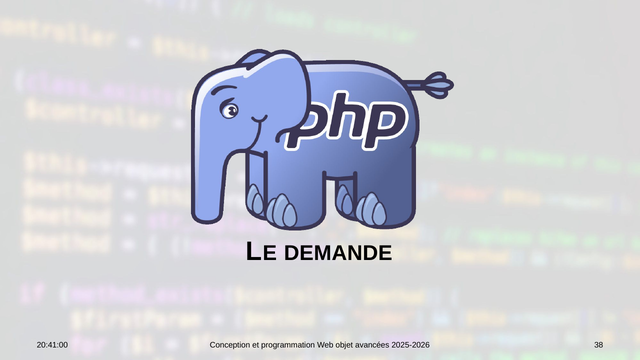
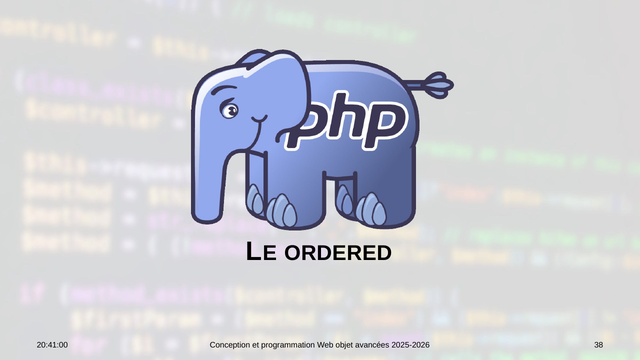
DEMANDE: DEMANDE -> ORDERED (338, 253)
